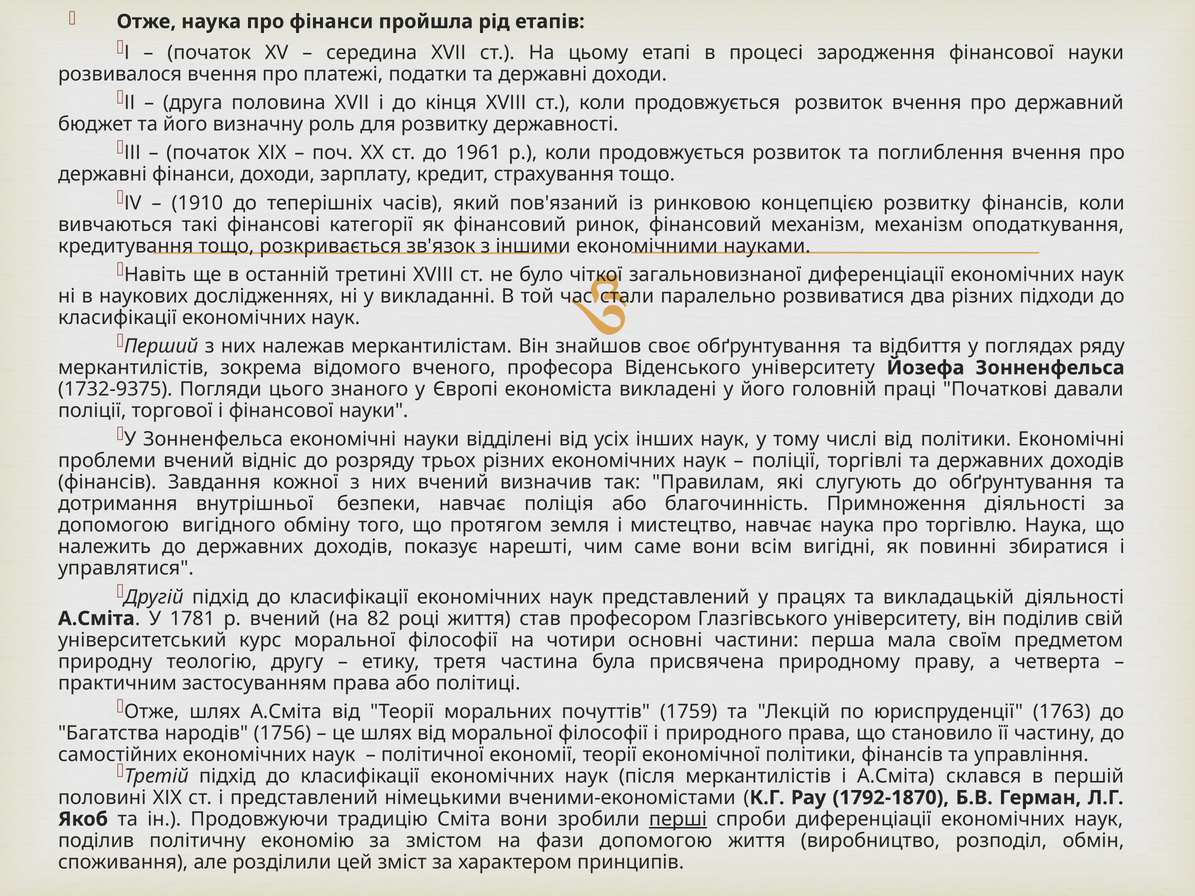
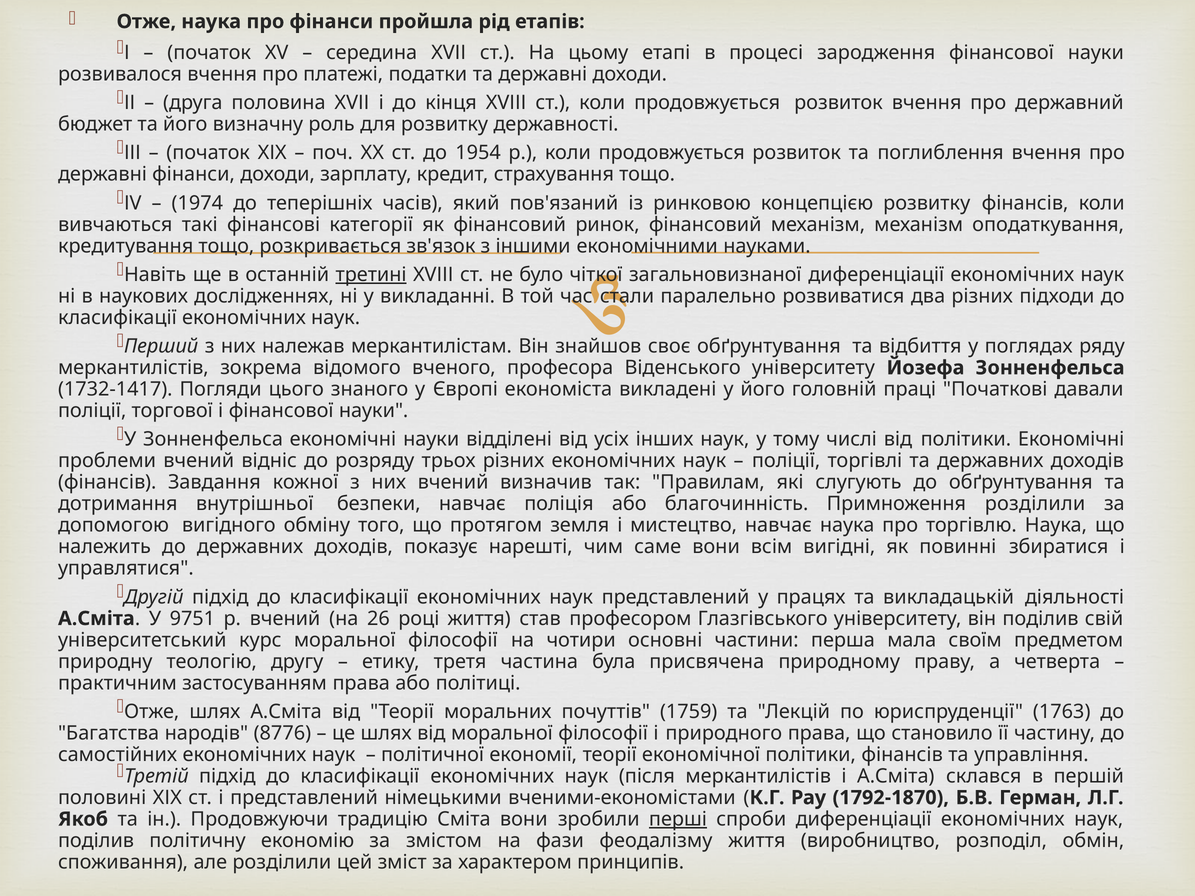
1961: 1961 -> 1954 (478, 153)
1910: 1910 -> 1974 (197, 203)
третині underline: none -> present (371, 275)
1732-9375: 1732-9375 -> 1732-1417 (115, 389)
Примноження діяльності: діяльності -> розділили (1035, 504)
1781: 1781 -> 9751 (192, 619)
82: 82 -> 26 (378, 619)
1756: 1756 -> 8776 (282, 733)
фази допомогою: допомогою -> феодалізму (656, 841)
